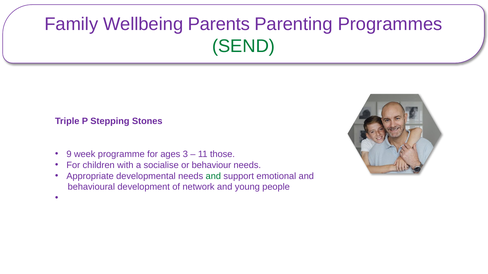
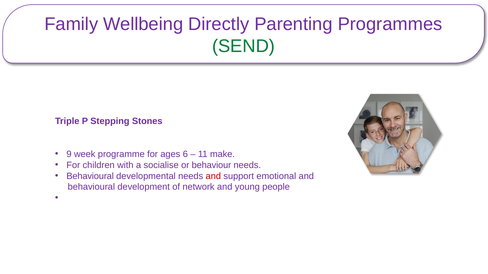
Parents: Parents -> Directly (219, 24)
3: 3 -> 6 (185, 154)
those: those -> make (222, 154)
Appropriate: Appropriate -> Behavioural (90, 176)
and colour: green -> red (213, 176)
